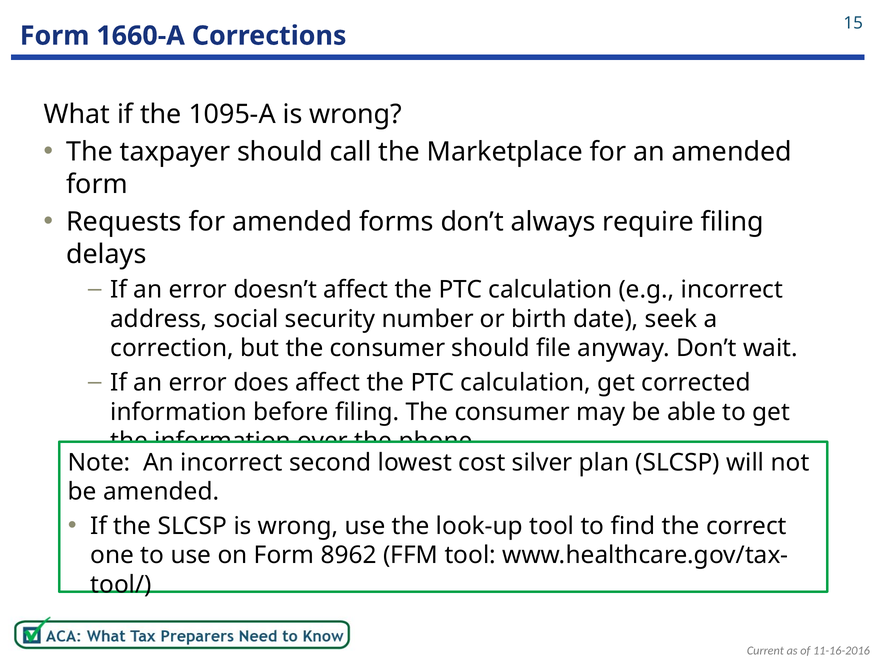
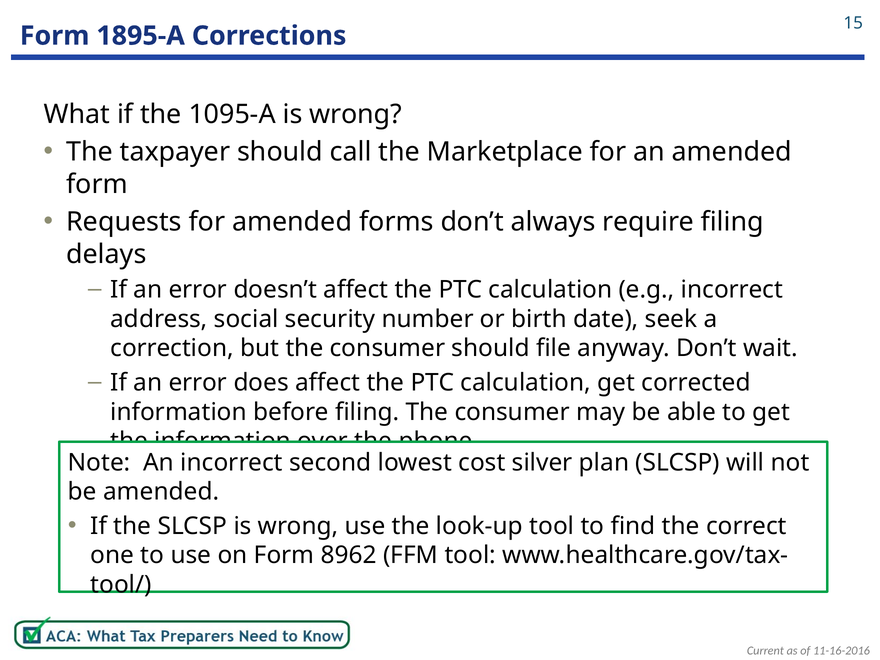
1660-A: 1660-A -> 1895-A (141, 36)
